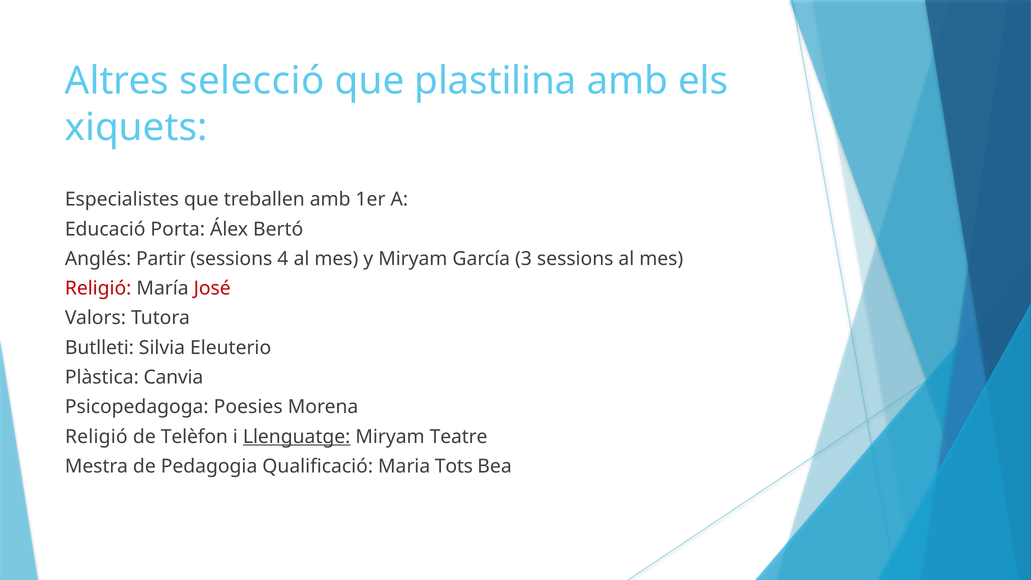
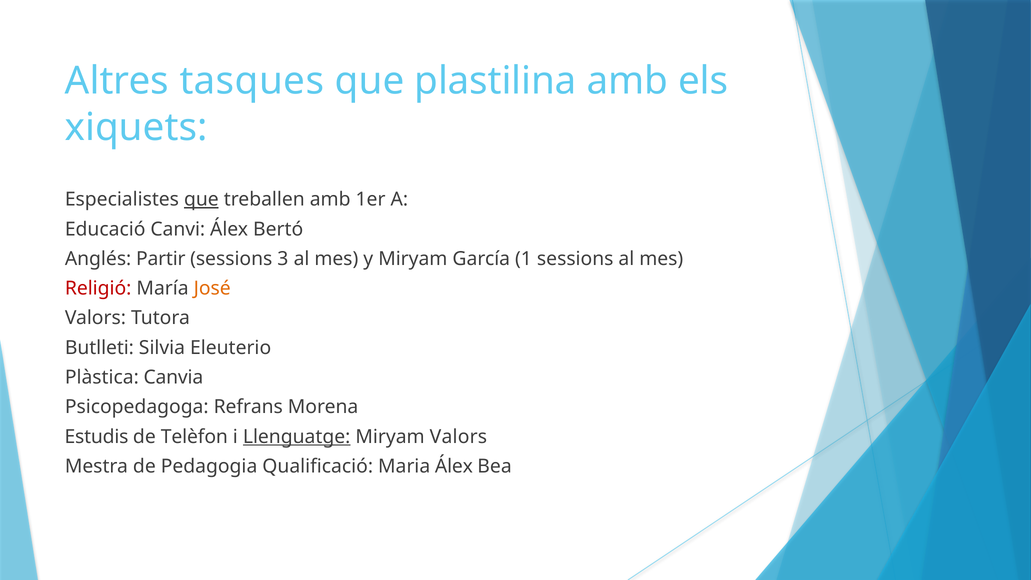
selecció: selecció -> tasques (252, 81)
que underline: none -> present (201, 199)
Porta: Porta -> Canvi (178, 229)
4: 4 -> 3 (283, 259)
3: 3 -> 1 (524, 259)
José colour: red -> orange (212, 288)
Poesies: Poesies -> Refrans (248, 407)
Religió: Religió -> Estudis (97, 437)
Miryam Teatre: Teatre -> Valors (458, 437)
Maria Tots: Tots -> Álex (454, 466)
